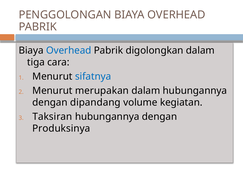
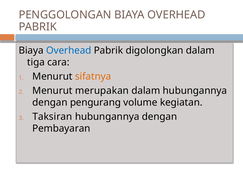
sifatnya colour: blue -> orange (93, 76)
dipandang: dipandang -> pengurang (95, 102)
Produksinya: Produksinya -> Pembayaran (61, 128)
